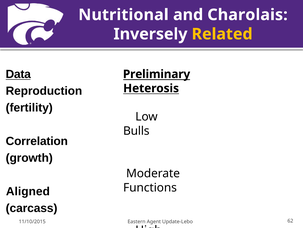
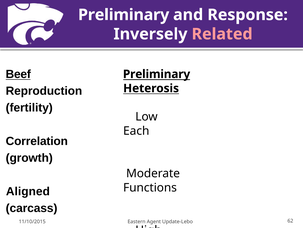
Nutritional: Nutritional -> Preliminary (124, 15)
Charolais: Charolais -> Response (248, 15)
Related colour: yellow -> pink (222, 34)
Data: Data -> Beef (18, 74)
Bulls: Bulls -> Each (136, 131)
